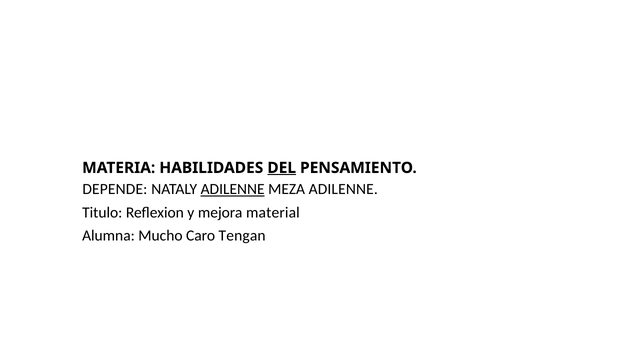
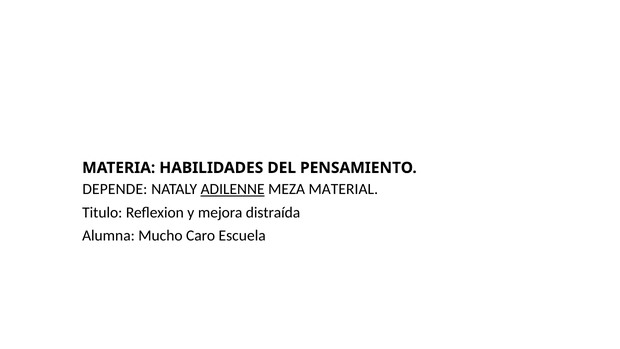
DEL underline: present -> none (282, 168)
MEZA ADILENNE: ADILENNE -> MATERIAL (343, 189)
material: material -> distraída (273, 212)
Tengan: Tengan -> Escuela (242, 235)
